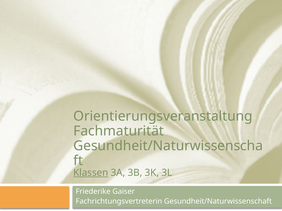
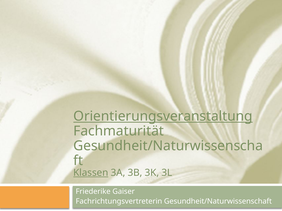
Orientierungsveranstaltung underline: none -> present (163, 117)
